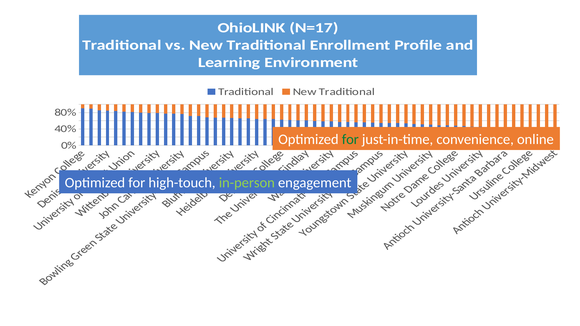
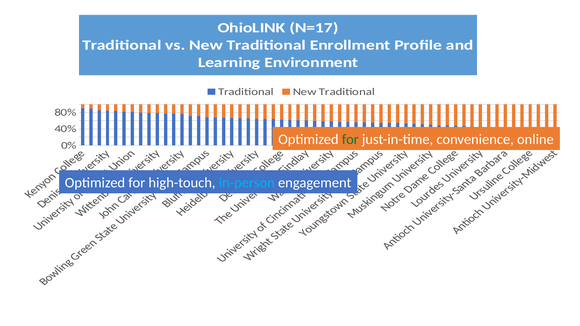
in-person colour: light green -> light blue (247, 183)
